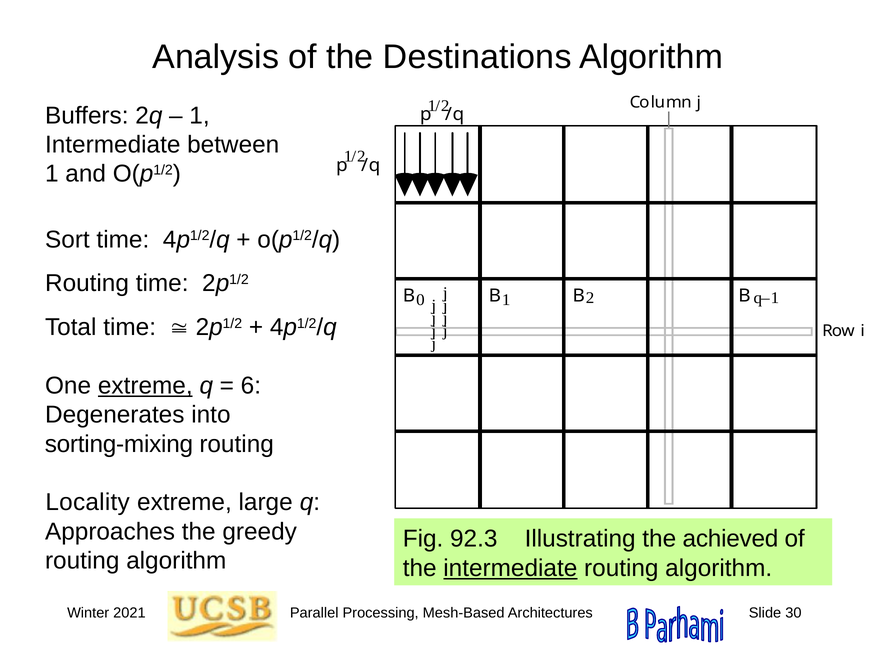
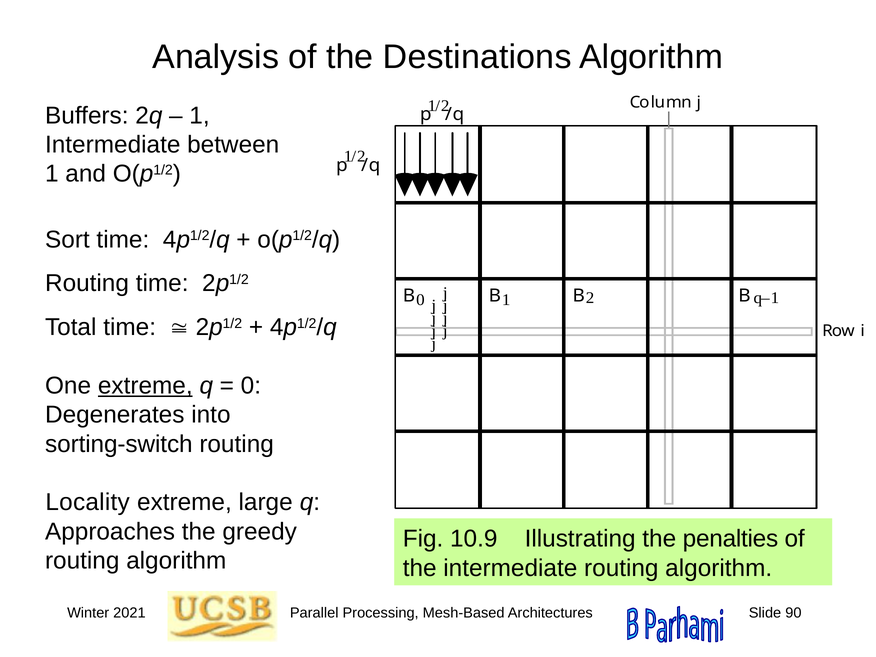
6: 6 -> 0 (251, 386)
sorting-mixing: sorting-mixing -> sorting-switch (119, 444)
92.3: 92.3 -> 10.9 (474, 539)
achieved: achieved -> penalties (730, 539)
intermediate underline: present -> none (510, 568)
30: 30 -> 90 (793, 613)
